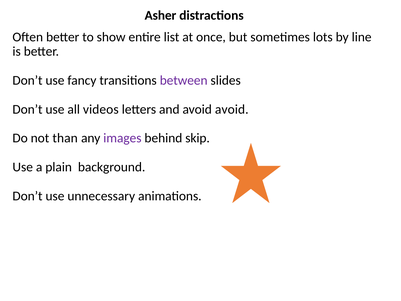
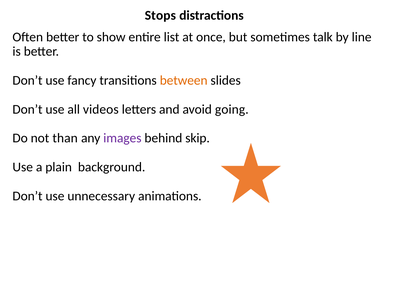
Asher: Asher -> Stops (160, 15)
lots: lots -> talk (323, 37)
between colour: purple -> orange (184, 80)
avoid avoid: avoid -> going (232, 109)
